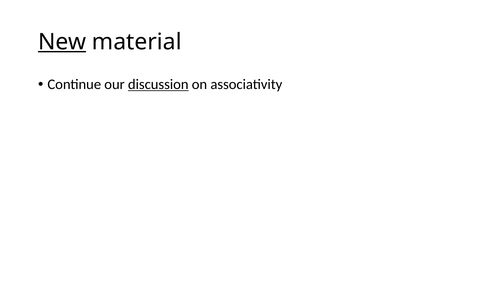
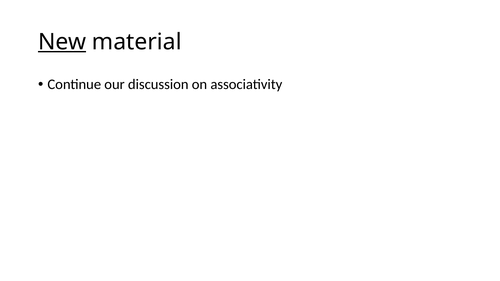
discussion underline: present -> none (158, 85)
